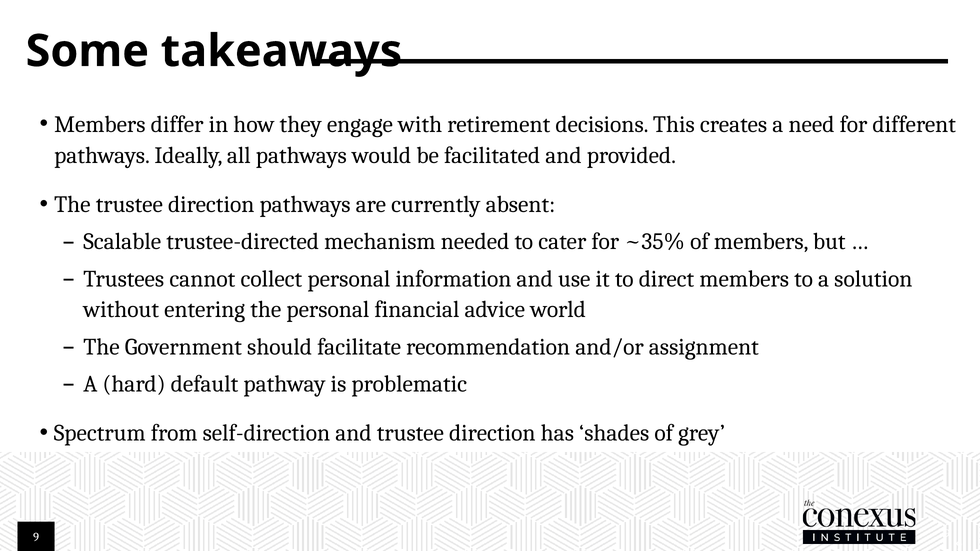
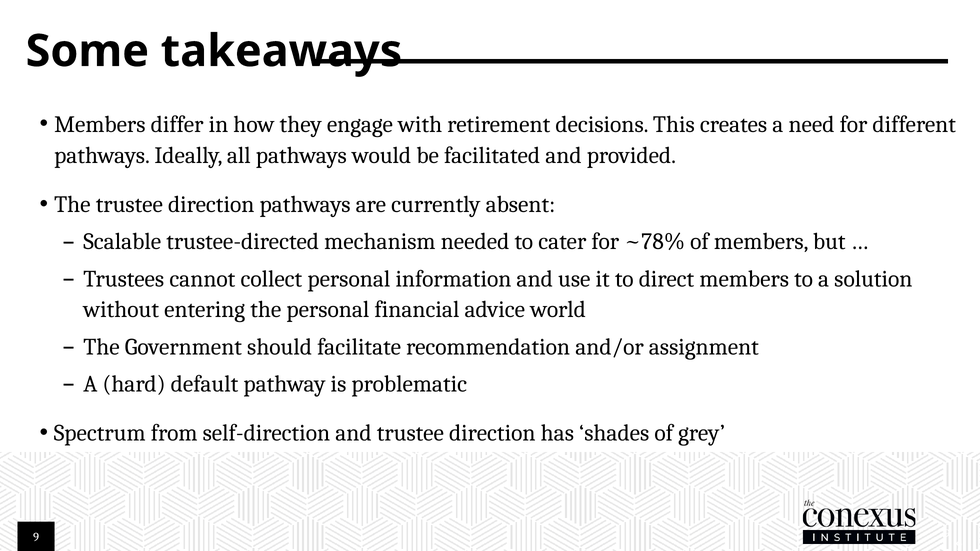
~35%: ~35% -> ~78% (655, 242)
